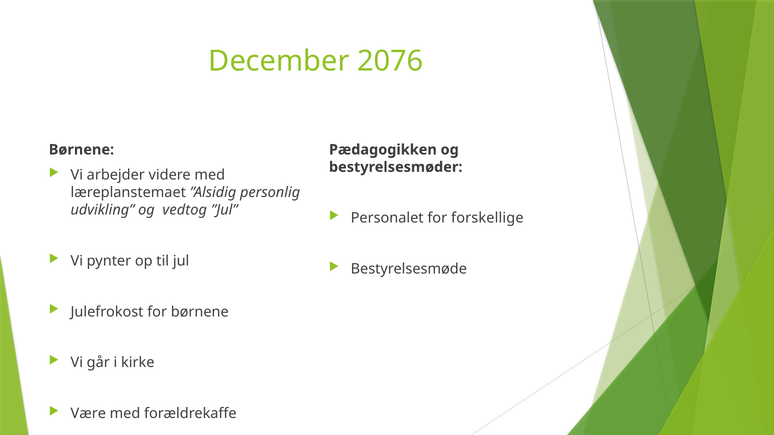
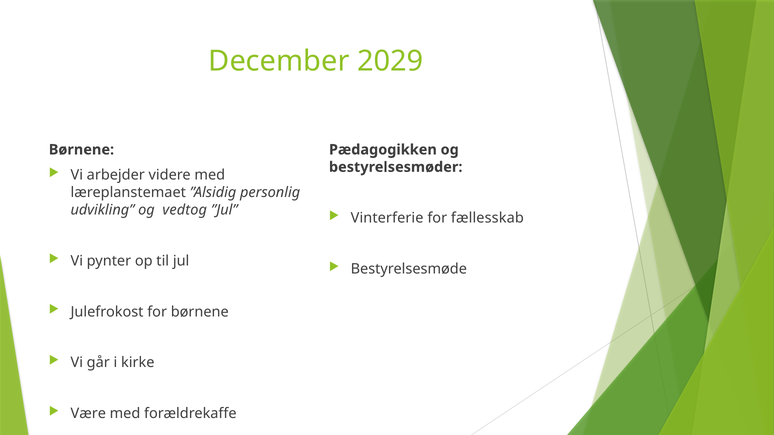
2076: 2076 -> 2029 (390, 61)
Personalet: Personalet -> Vinterferie (387, 218)
forskellige: forskellige -> fællesskab (487, 218)
